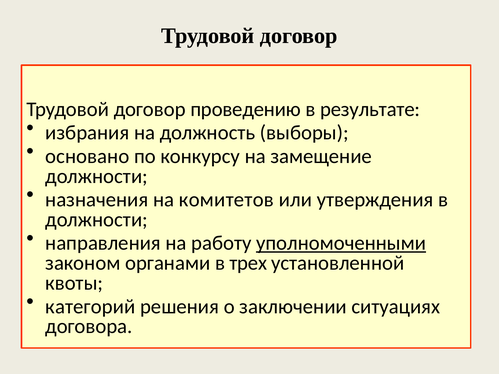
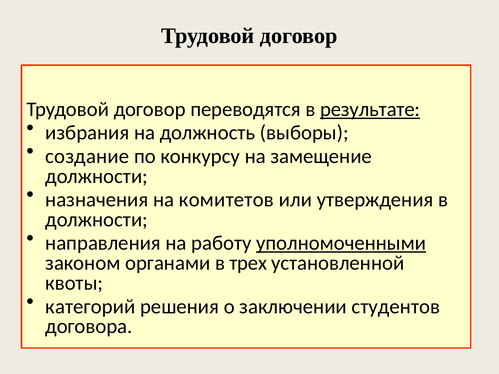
проведению: проведению -> переводятся (246, 109)
результате underline: none -> present (370, 109)
основано: основано -> создание (87, 156)
ситуациях: ситуациях -> студентов (396, 307)
